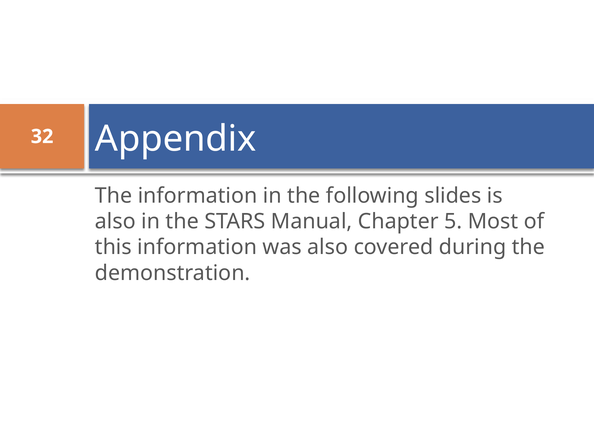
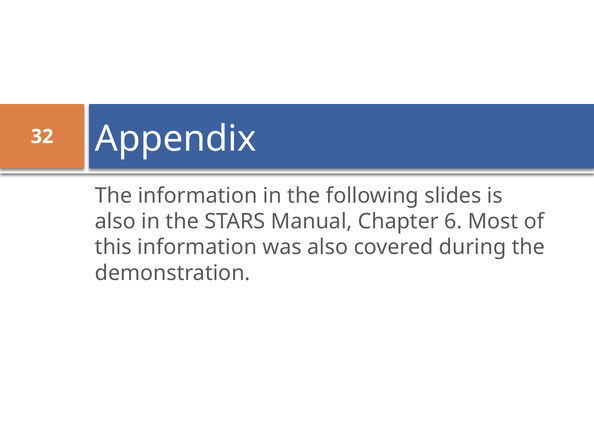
5: 5 -> 6 (453, 221)
